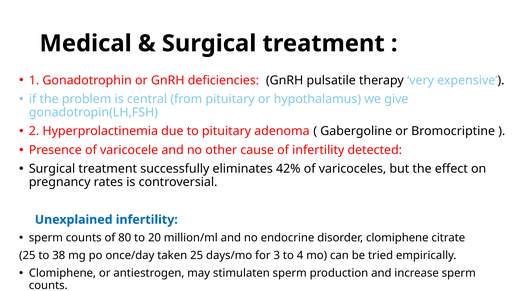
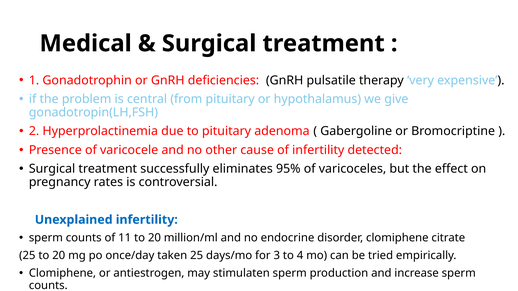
42%: 42% -> 95% (288, 169)
80: 80 -> 11 (125, 238)
25 to 38: 38 -> 20 (59, 256)
